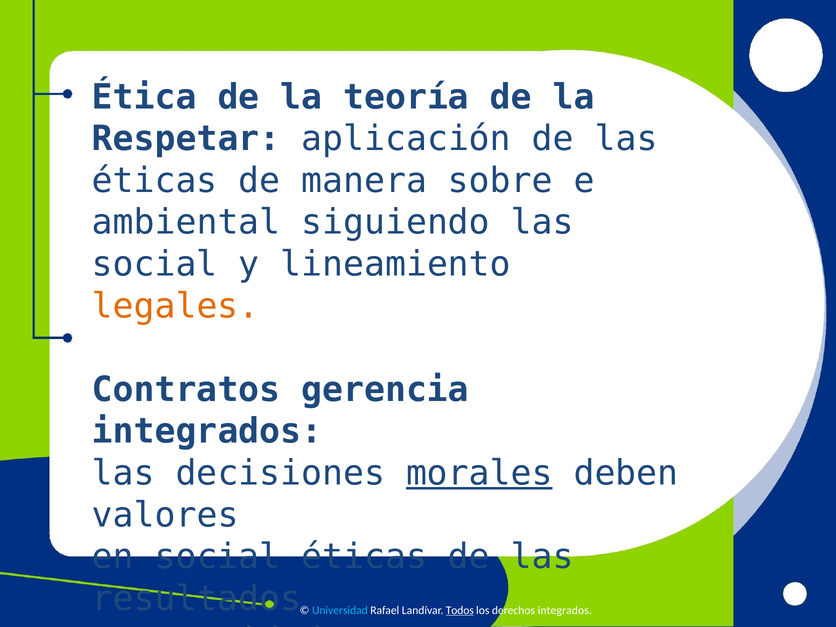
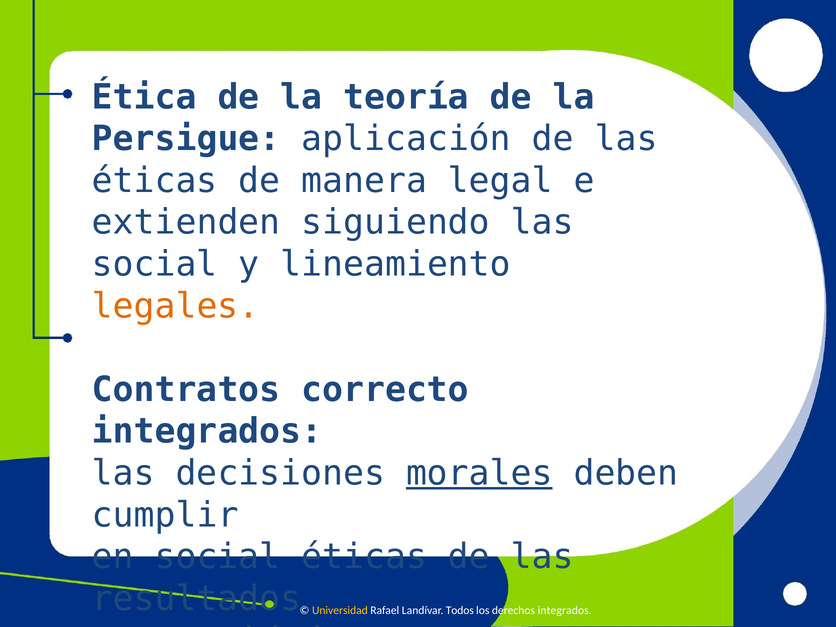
Respetar: Respetar -> Persigue (186, 139)
sobre: sobre -> legal (500, 181)
ambiental: ambiental -> extienden (186, 222)
Contratos gerencia: gerencia -> correcto (385, 390)
valores: valores -> cumplir (165, 515)
Universidad colour: light blue -> yellow (340, 610)
Todos underline: present -> none (460, 610)
